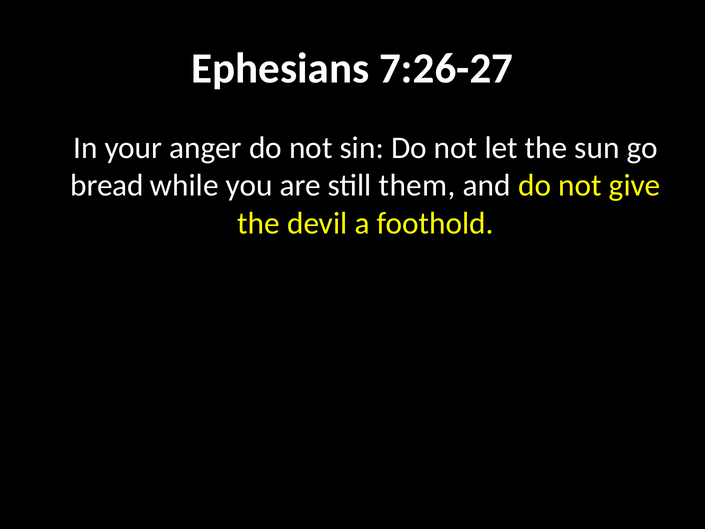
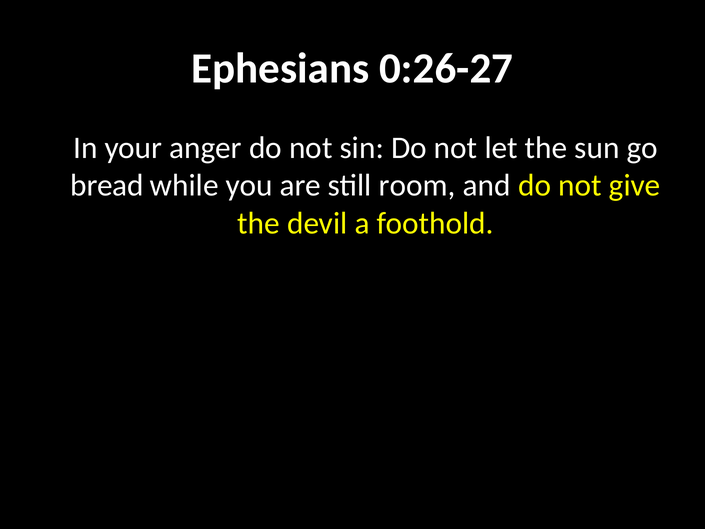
7:26-27: 7:26-27 -> 0:26-27 (446, 68)
them: them -> room (417, 186)
